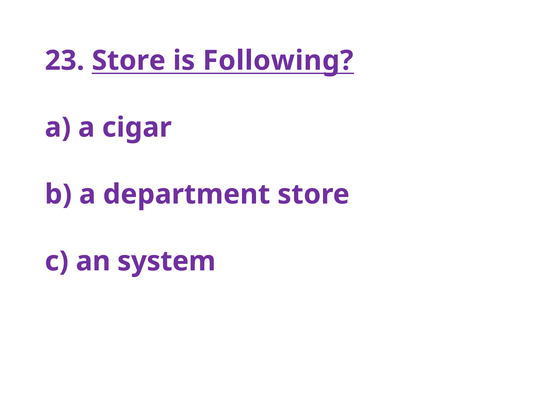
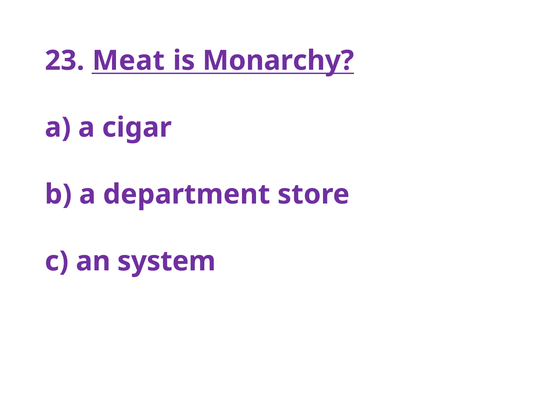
23 Store: Store -> Meat (128, 61)
Following: Following -> Monarchy (278, 61)
